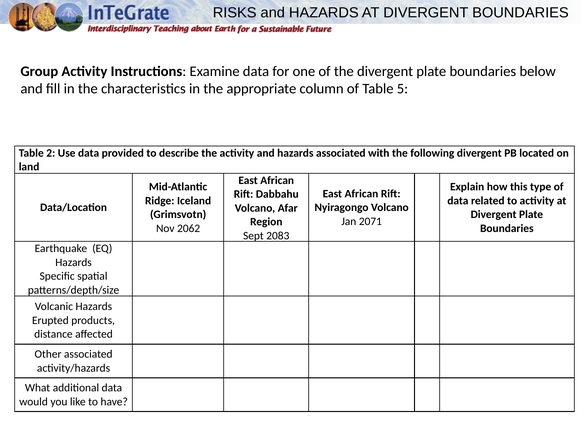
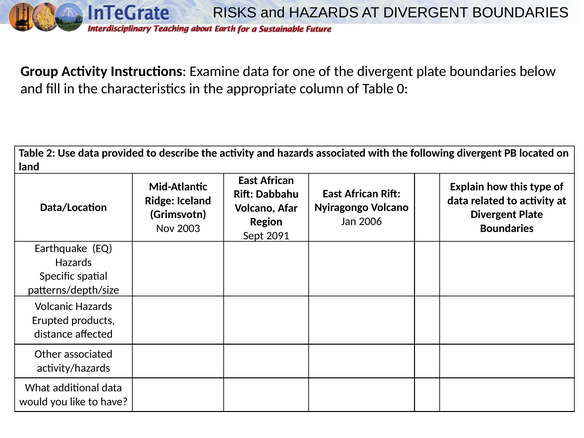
5: 5 -> 0 (402, 89)
2071: 2071 -> 2006 (370, 221)
2062: 2062 -> 2003 (189, 228)
2083: 2083 -> 2091 (278, 236)
